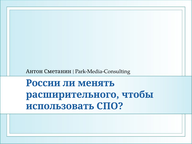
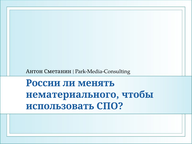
расширительного: расширительного -> нематериального (73, 95)
